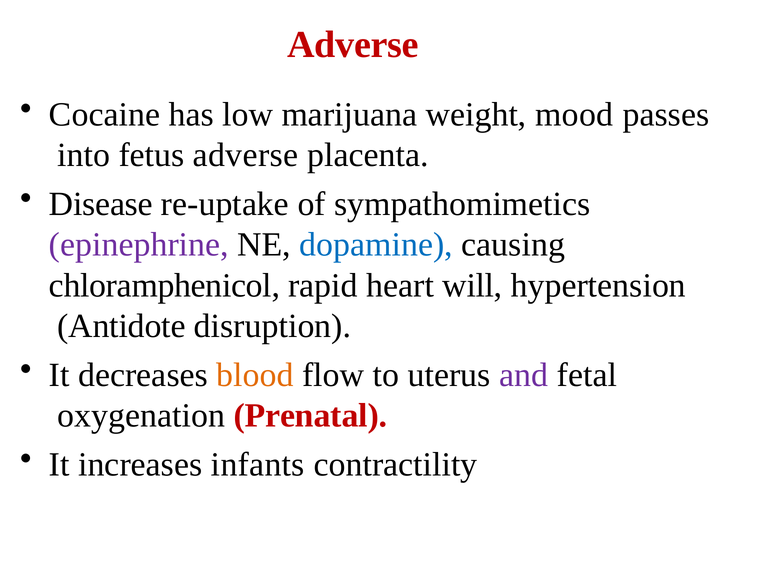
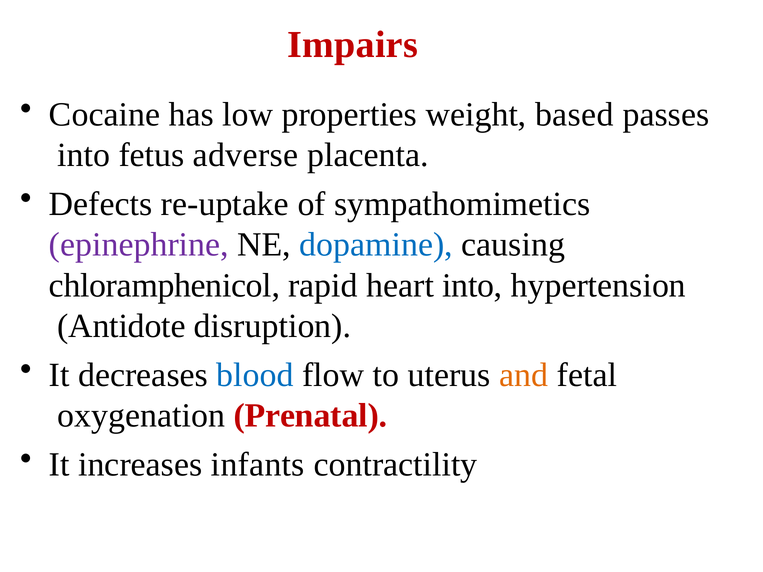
Adverse: Adverse -> Impairs (353, 45)
marijuana: marijuana -> properties (349, 114)
mood: mood -> based (574, 114)
Disease: Disease -> Defects (101, 204)
heart will: will -> into (472, 285)
blood colour: orange -> blue (255, 375)
and colour: purple -> orange (523, 375)
